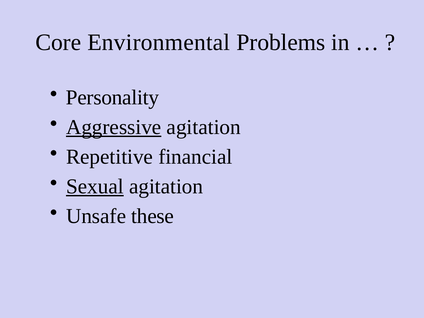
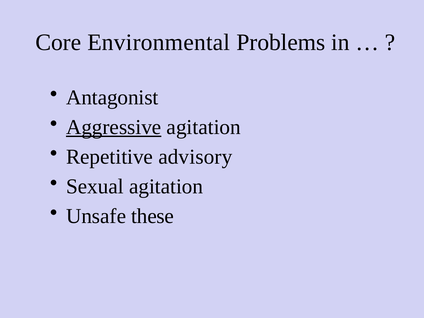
Personality: Personality -> Antagonist (112, 98)
financial: financial -> advisory (195, 157)
Sexual underline: present -> none (95, 187)
